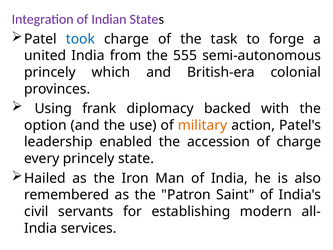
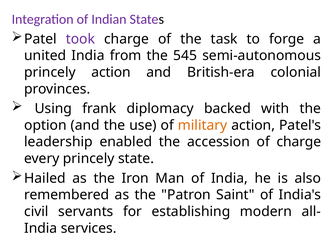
took colour: blue -> purple (80, 39)
555: 555 -> 545 (185, 56)
princely which: which -> action (111, 72)
